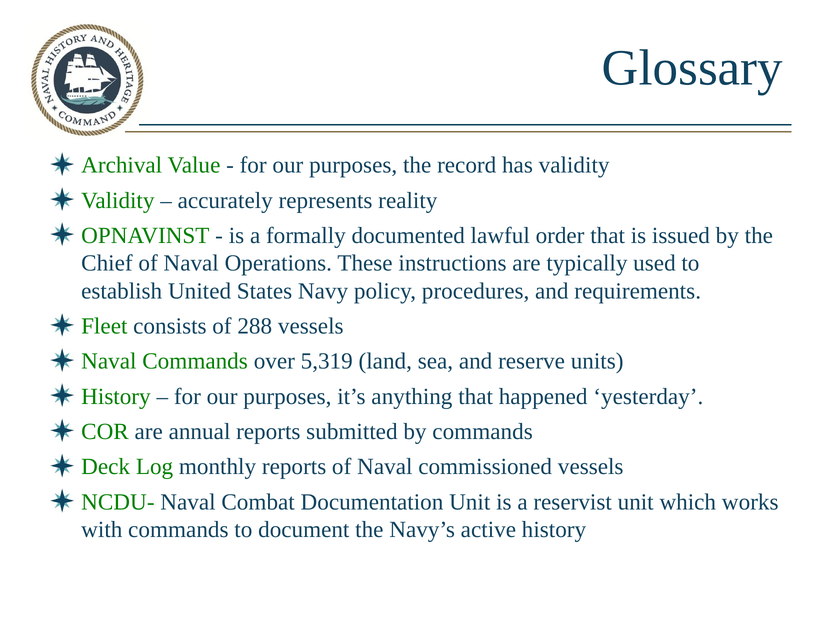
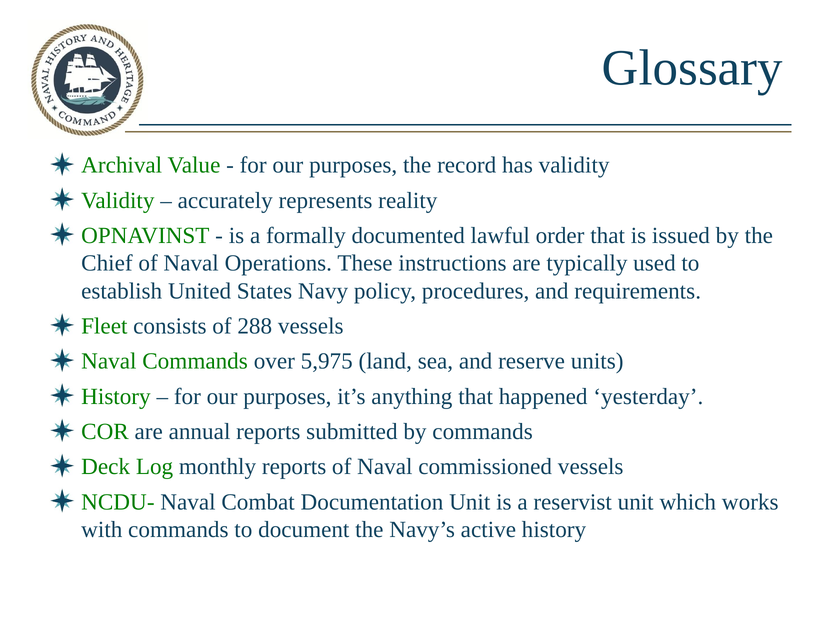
5,319: 5,319 -> 5,975 (327, 362)
